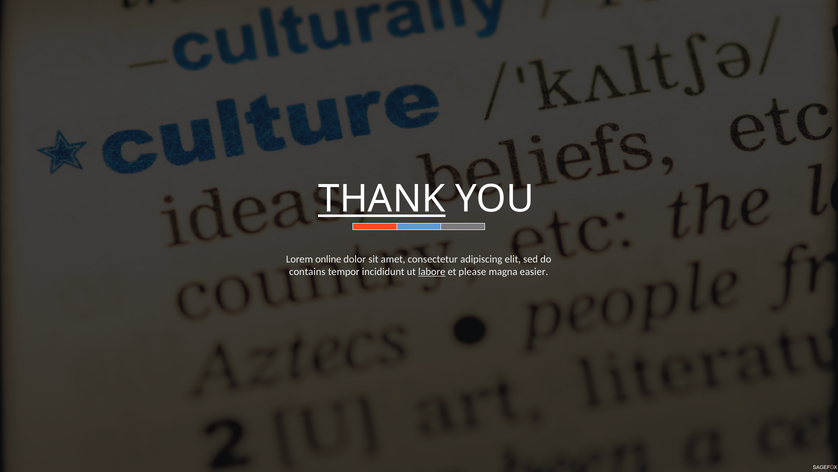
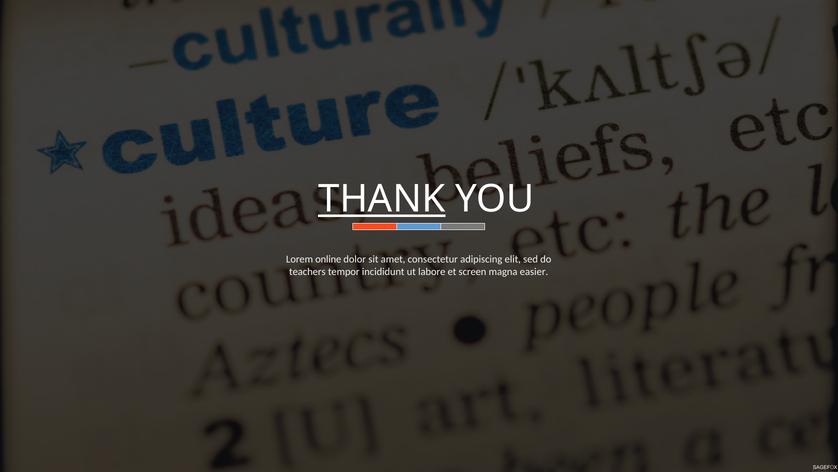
contains: contains -> teachers (307, 271)
labore underline: present -> none (432, 271)
please: please -> screen (472, 271)
